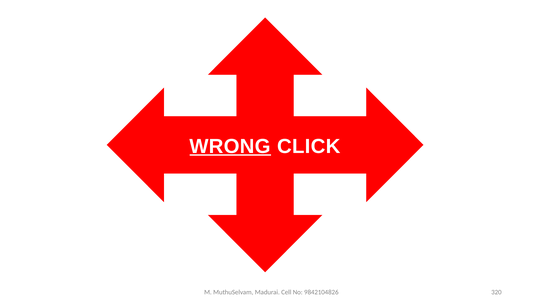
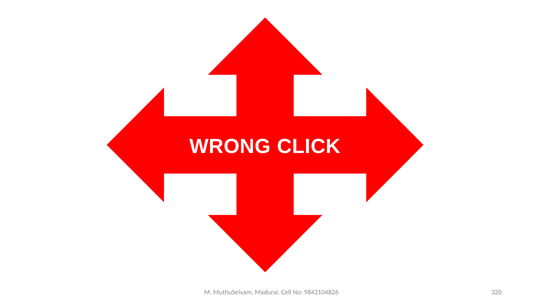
WRONG underline: present -> none (230, 146)
